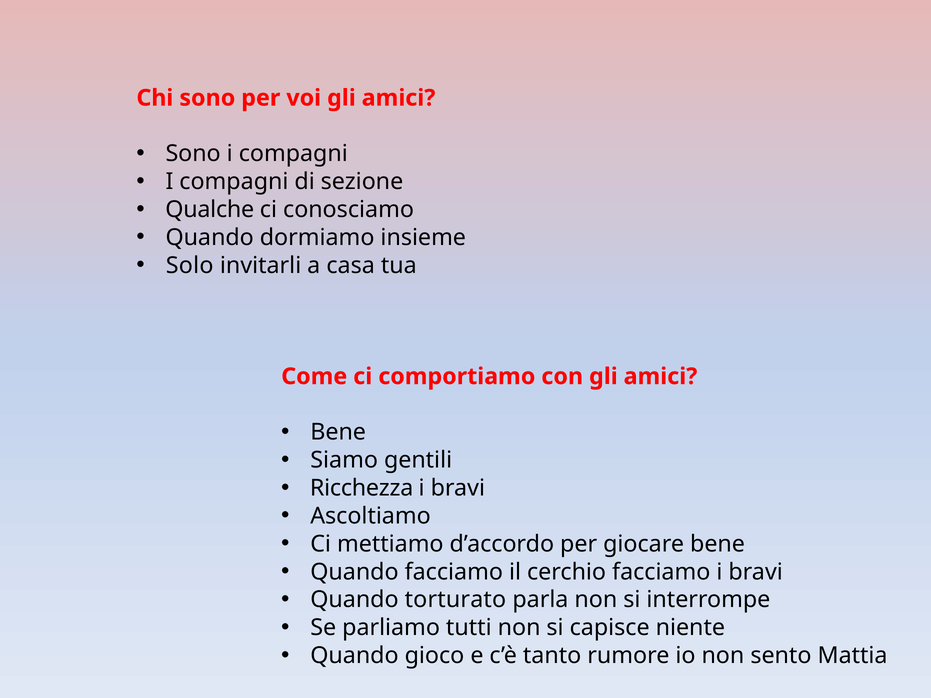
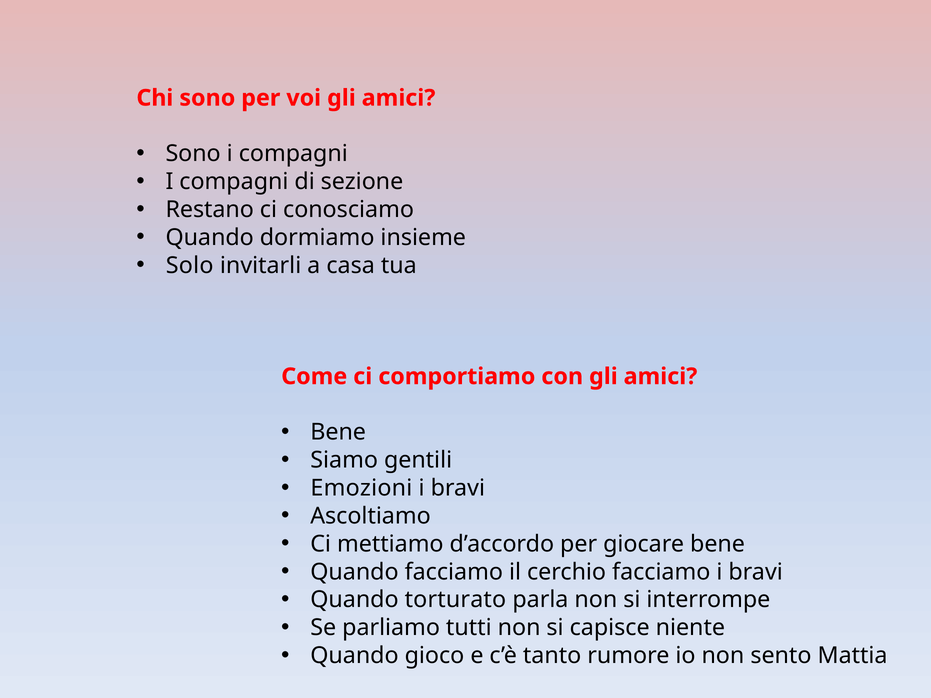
Qualche: Qualche -> Restano (210, 210)
Ricchezza: Ricchezza -> Emozioni (361, 488)
